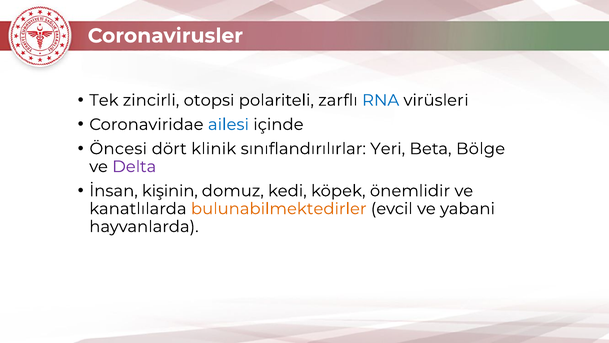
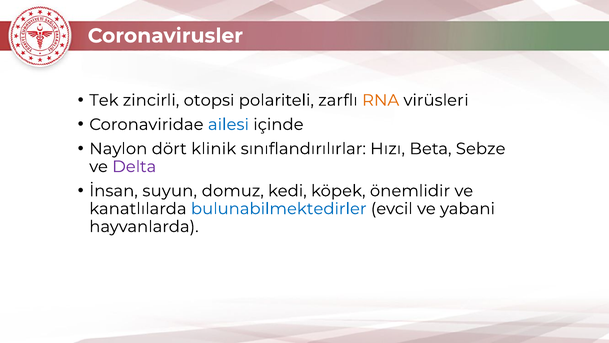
RNA colour: blue -> orange (381, 100)
Öncesi: Öncesi -> Naylon (118, 149)
Yeri: Yeri -> Hızı (388, 149)
Bölge: Bölge -> Sebze (481, 149)
kişinin: kişinin -> suyun (170, 191)
bulunabilmektedirler colour: orange -> blue (279, 208)
